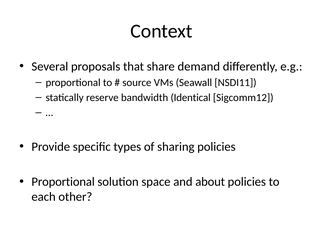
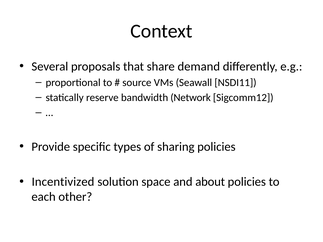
Identical: Identical -> Network (191, 98)
Proportional: Proportional -> Incentivized (63, 182)
